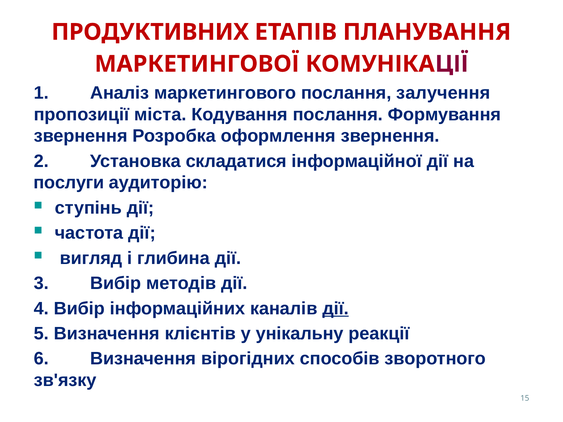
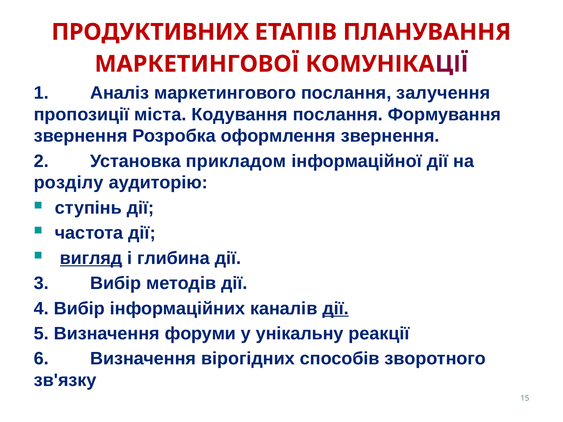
складатися: складатися -> прикладом (236, 161)
послуги: послуги -> розділу (69, 183)
вигляд underline: none -> present (91, 258)
клієнтів: клієнтів -> форуми (200, 334)
